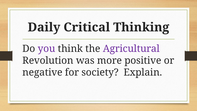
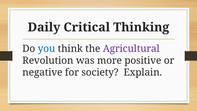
you colour: purple -> blue (47, 49)
